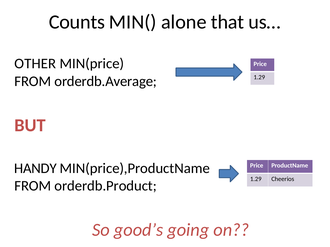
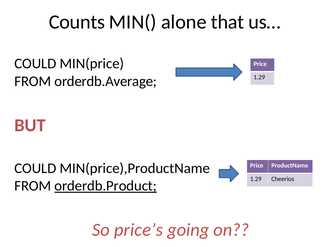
OTHER: OTHER -> COULD (35, 64)
HANDY: HANDY -> COULD (35, 169)
orderdb.Product underline: none -> present (106, 186)
good’s: good’s -> price’s (139, 230)
